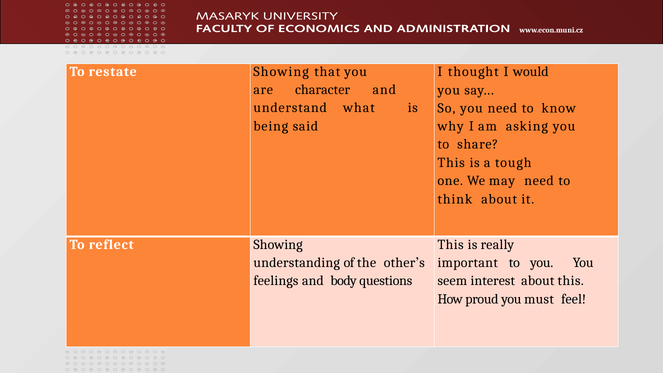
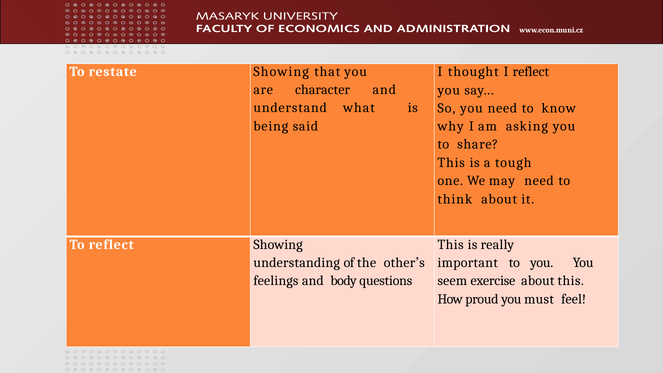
I would: would -> reflect (531, 72)
interest: interest -> exercise (493, 281)
